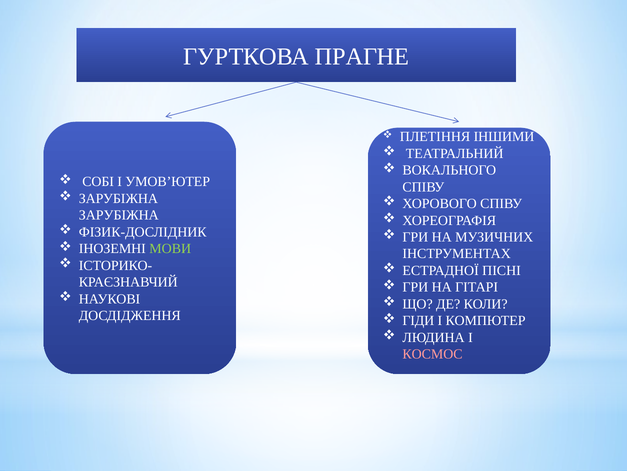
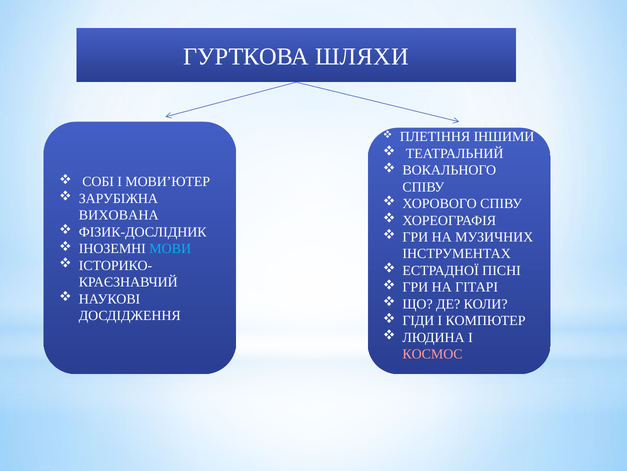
ПРАГНЕ: ПРАГНЕ -> ШЛЯХИ (362, 57)
УМОВ’ЮТЕР: УМОВ’ЮТЕР -> МОВИ’ЮТЕР (168, 182)
ЗАРУБІЖНА: ЗАРУБІЖНА -> ВИХОВАНА (119, 215)
МОВИ colour: light green -> light blue (170, 248)
